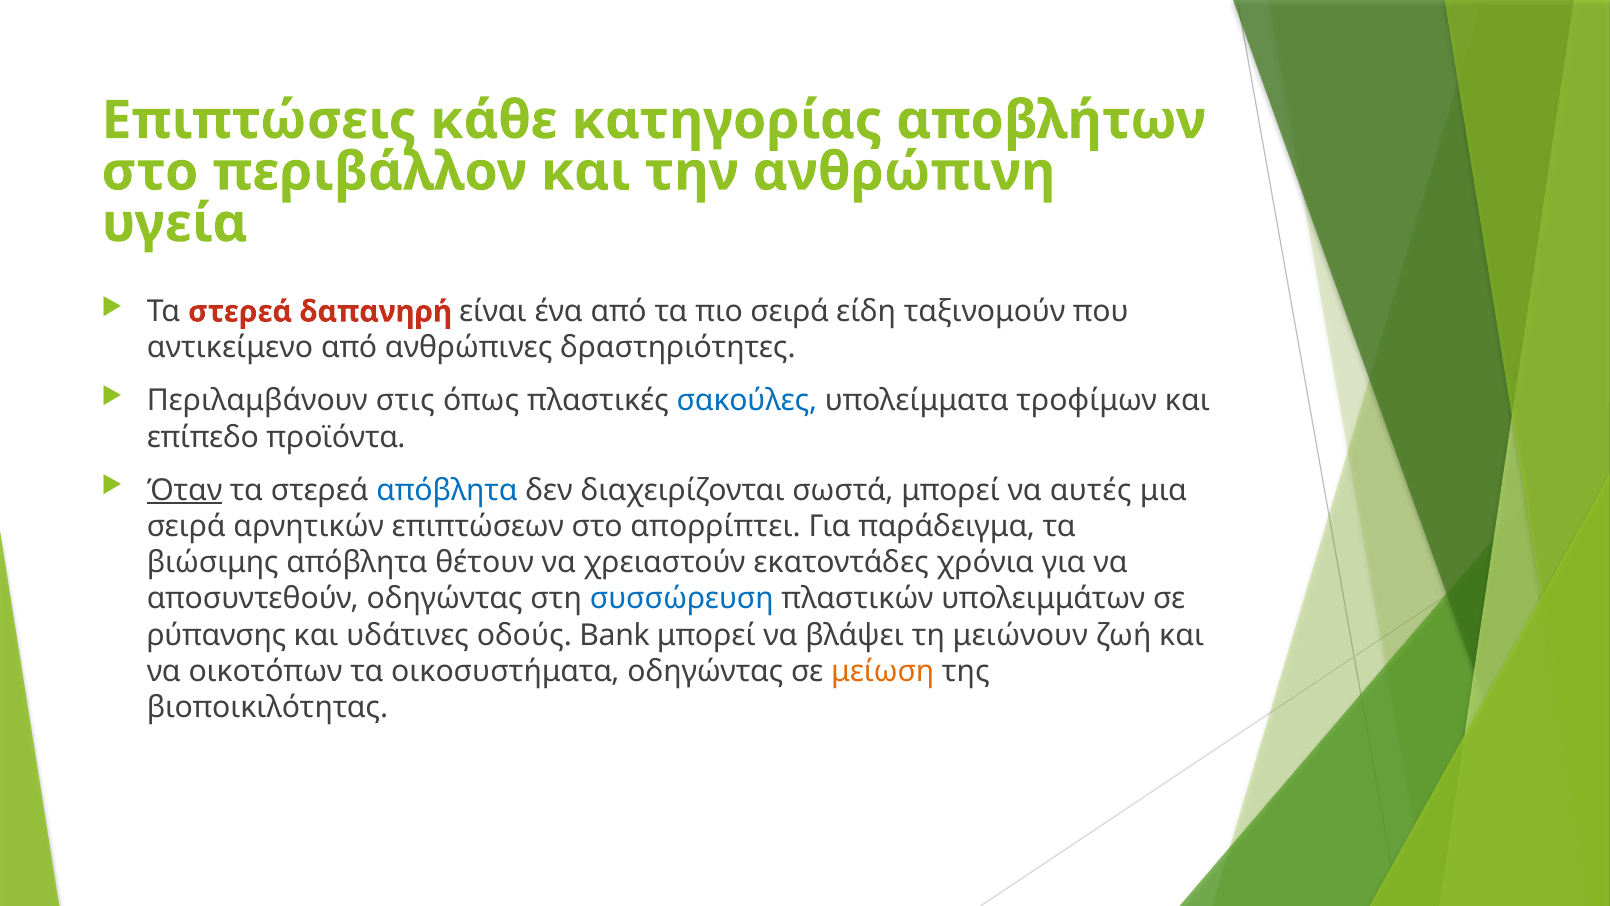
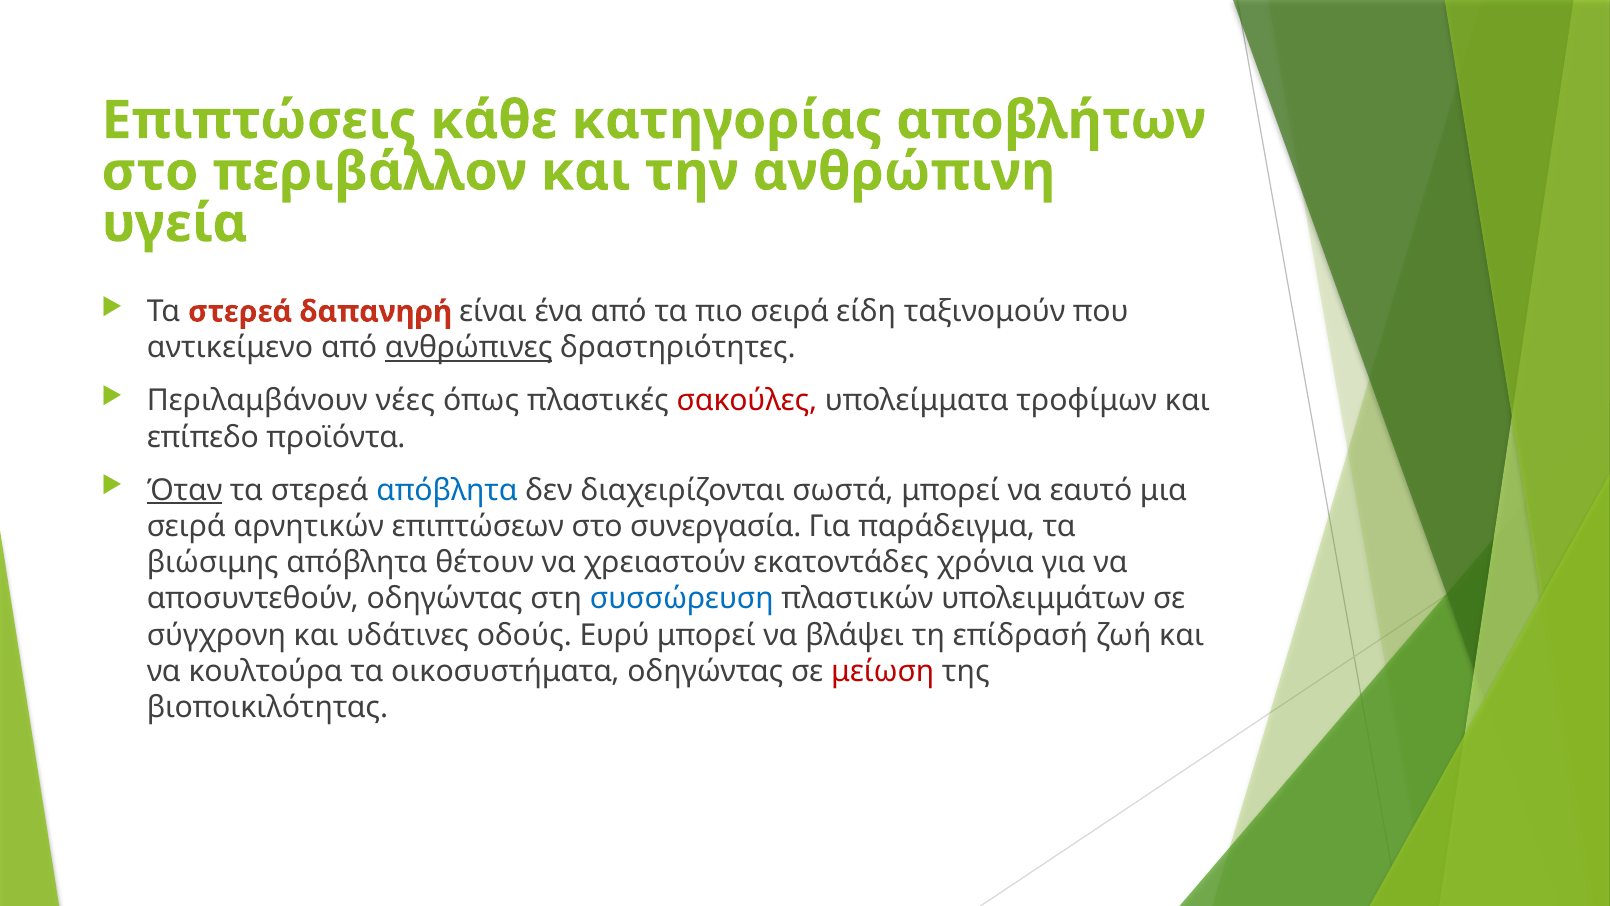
ανθρώπινες underline: none -> present (469, 348)
στις: στις -> νέες (405, 401)
σακούλες colour: blue -> red (747, 401)
αυτές: αυτές -> εαυτό (1091, 490)
απορρίπτει: απορρίπτει -> συνεργασία (716, 526)
ρύπανσης: ρύπανσης -> σύγχρονη (216, 635)
Bank: Bank -> Ευρύ (615, 635)
μειώνουν: μειώνουν -> επίδρασή (1020, 635)
οικοτόπων: οικοτόπων -> κουλτούρα (266, 671)
μείωση colour: orange -> red (883, 671)
